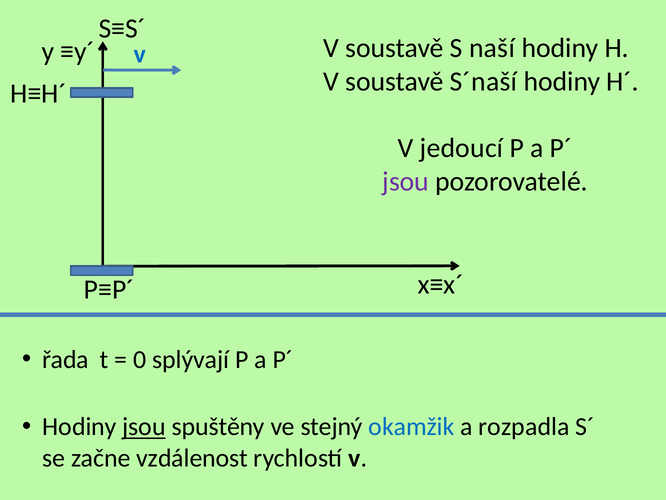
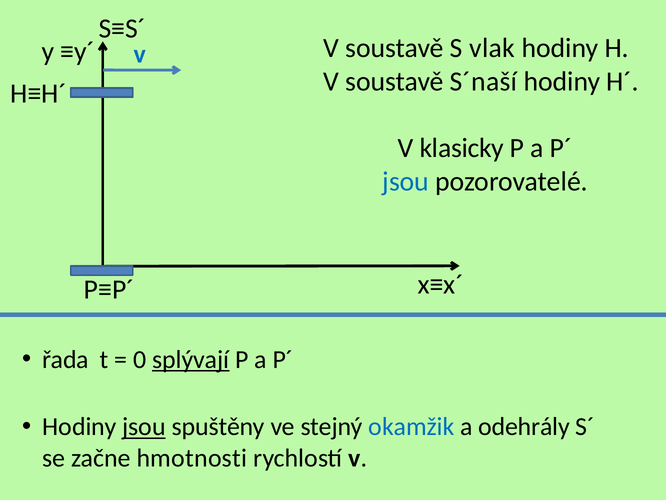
naší: naší -> vlak (492, 48)
jedoucí: jedoucí -> klasicky (462, 148)
jsou colour: purple -> blue (406, 181)
splývají underline: none -> present (191, 359)
rozpadla: rozpadla -> odehrály (524, 427)
vzdálenost: vzdálenost -> hmotnosti (192, 458)
